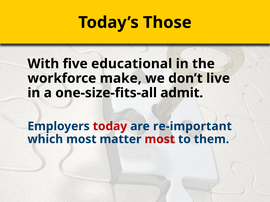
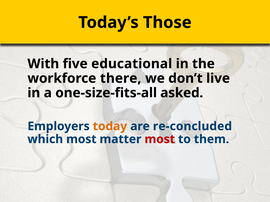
make: make -> there (121, 79)
admit: admit -> asked (182, 93)
today colour: red -> orange (110, 127)
re-important: re-important -> re-concluded (192, 127)
